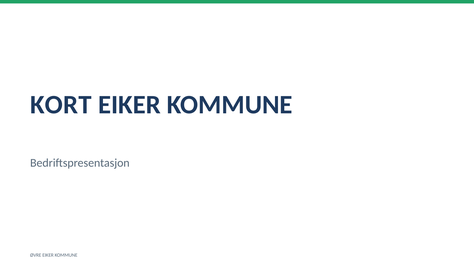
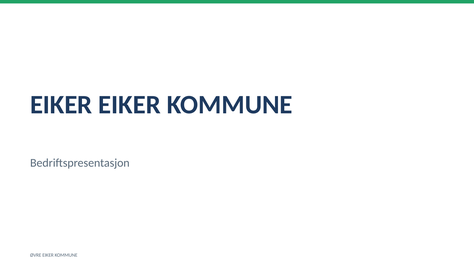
KORT: KORT -> EIKER (61, 105)
